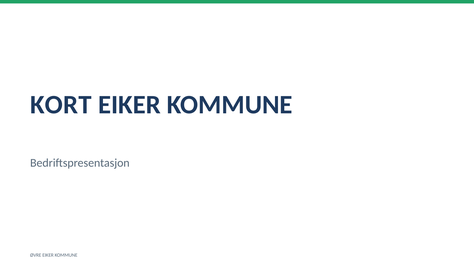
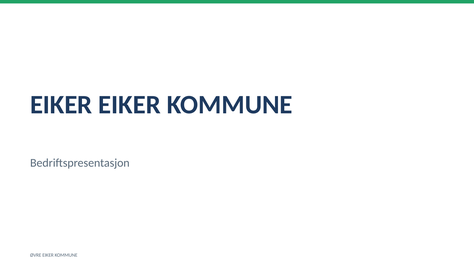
KORT: KORT -> EIKER (61, 105)
